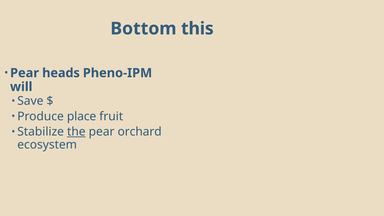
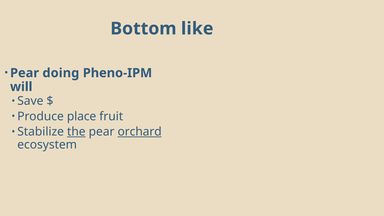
this: this -> like (197, 29)
heads: heads -> doing (61, 73)
orchard underline: none -> present (140, 132)
